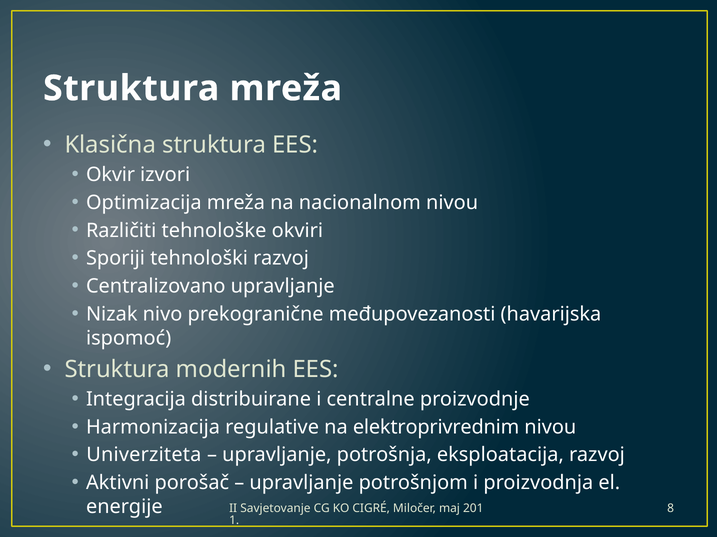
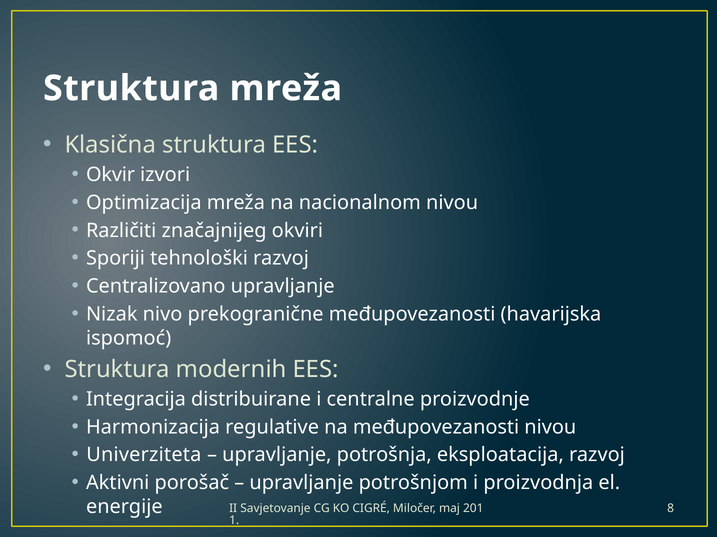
tehnološke: tehnološke -> značajnijeg (214, 231)
na elektroprivrednim: elektroprivrednim -> međupovezanosti (436, 428)
